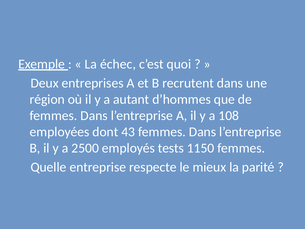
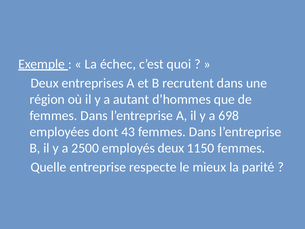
108: 108 -> 698 (229, 116)
employés tests: tests -> deux (171, 148)
